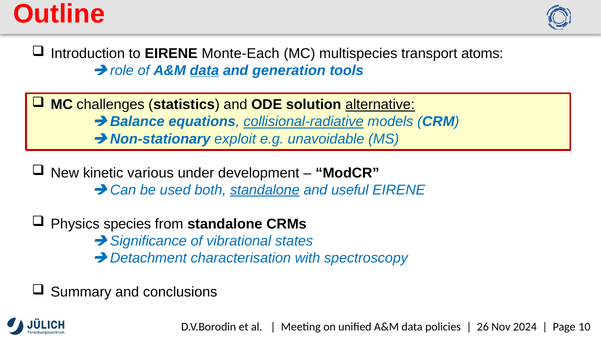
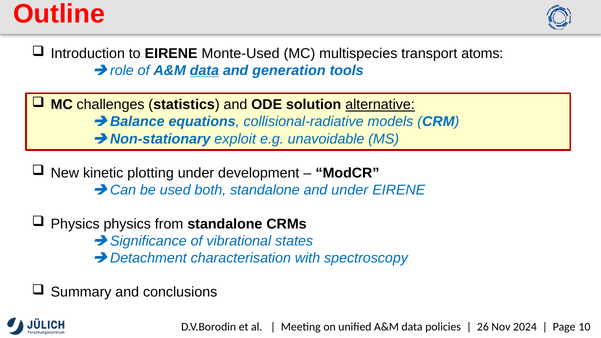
Monte-Each: Monte-Each -> Monte-Used (241, 54)
collisional-radiative underline: present -> none (304, 122)
various: various -> plotting (151, 173)
standalone underline: present -> none (265, 190)
and useful: useful -> under (350, 190)
Physics species: species -> physics (127, 224)
